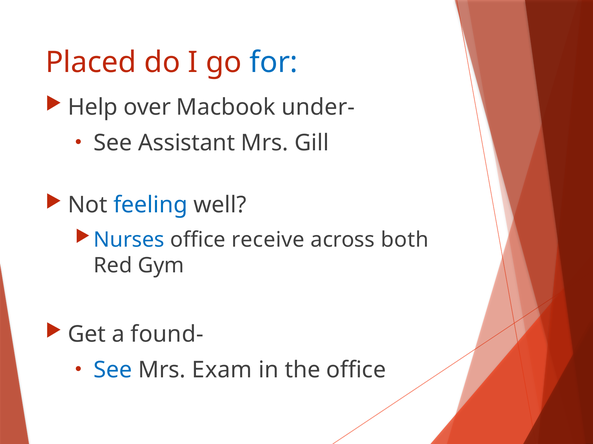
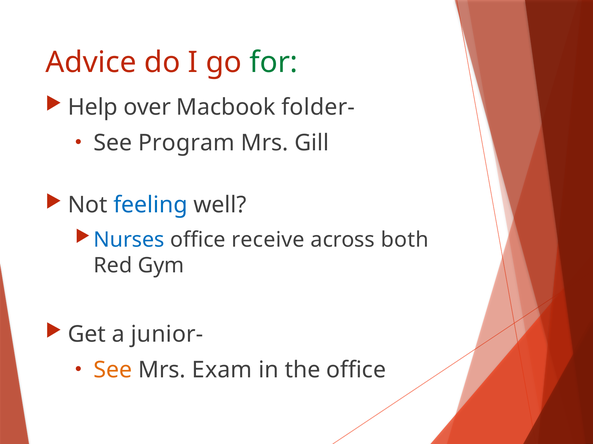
Placed: Placed -> Advice (91, 62)
for colour: blue -> green (274, 62)
under-: under- -> folder- (318, 107)
Assistant: Assistant -> Program (186, 143)
found-: found- -> junior- (167, 335)
See colour: blue -> orange (113, 371)
